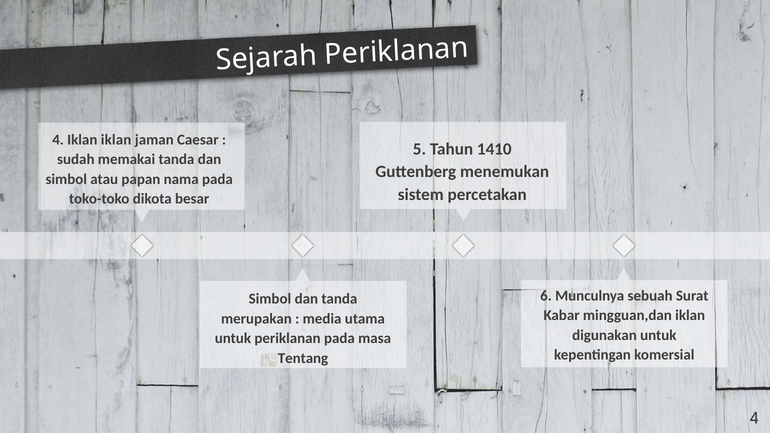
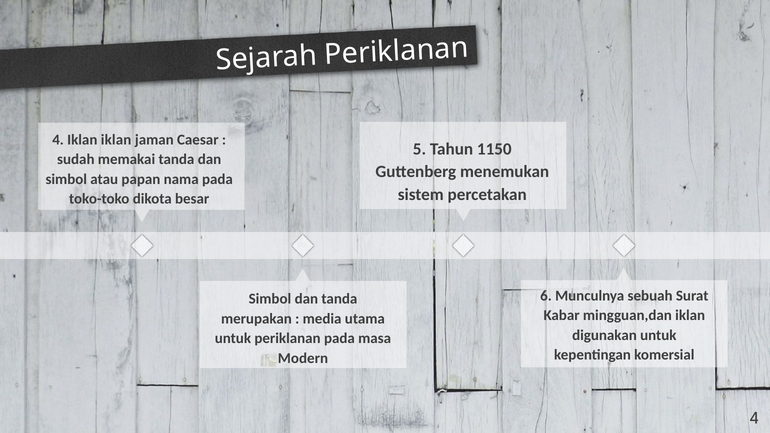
1410: 1410 -> 1150 (494, 149)
Tentang: Tentang -> Modern (303, 358)
